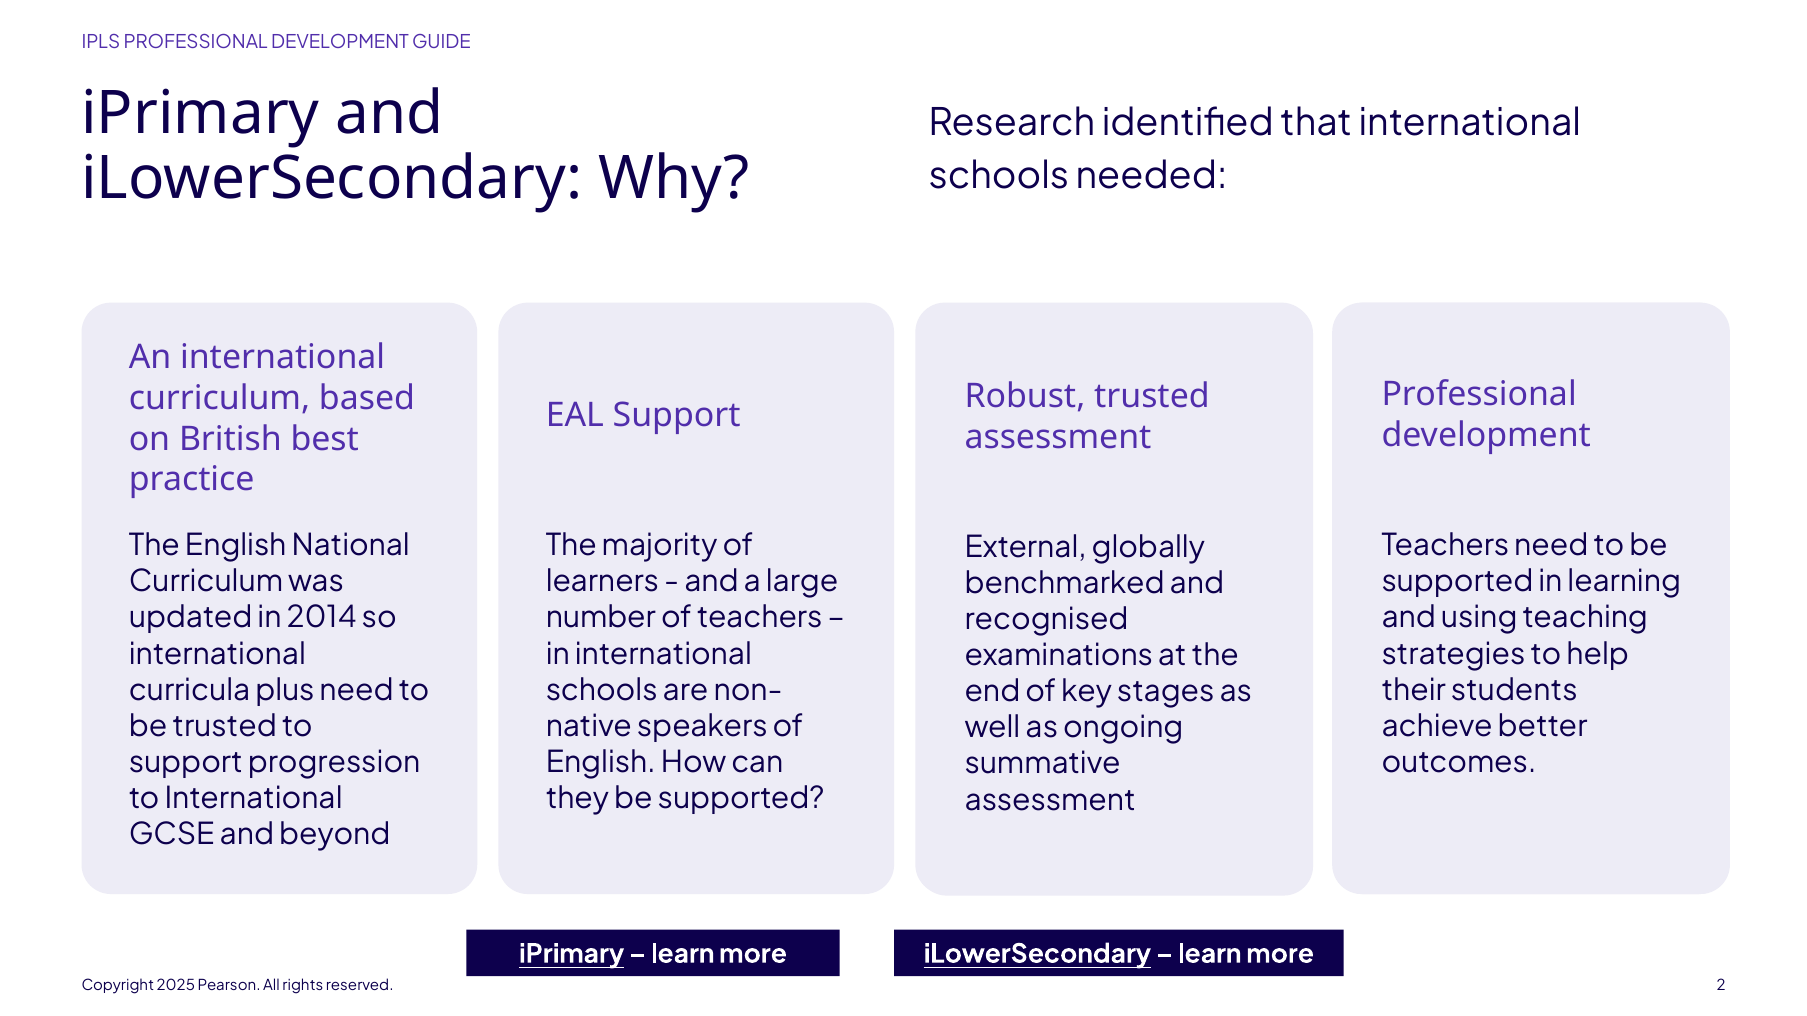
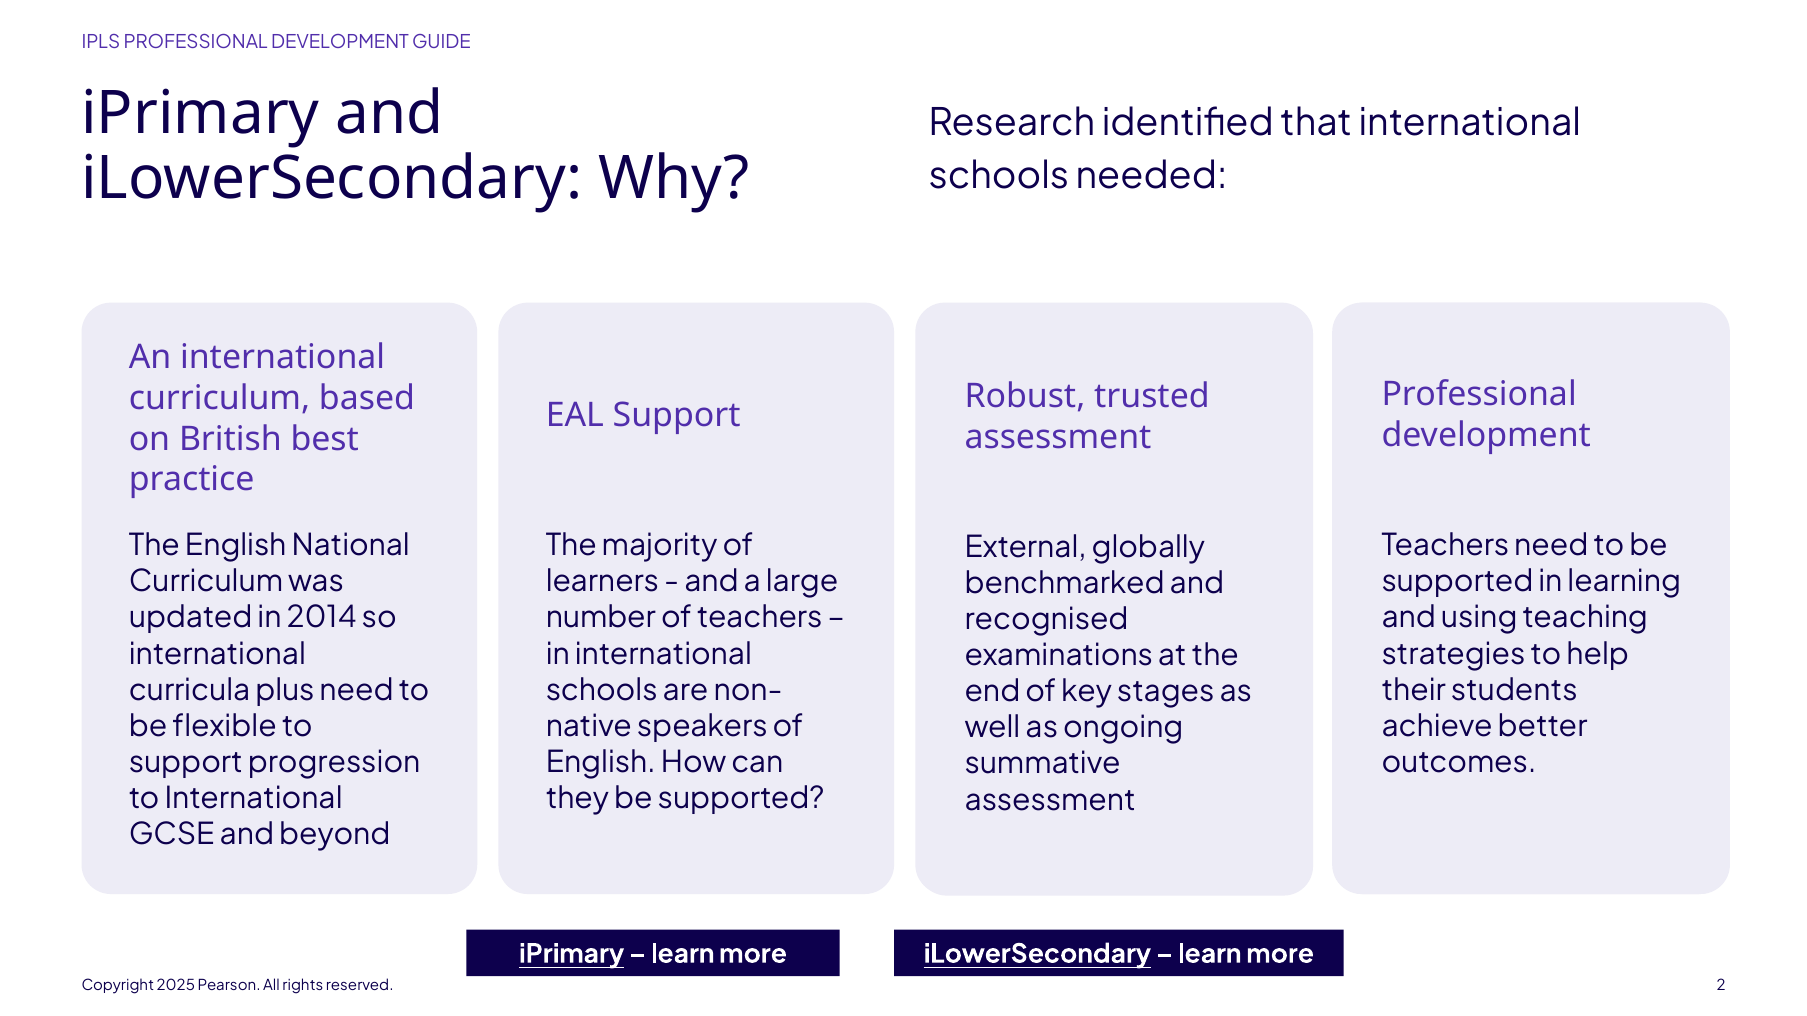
be trusted: trusted -> flexible (225, 727)
